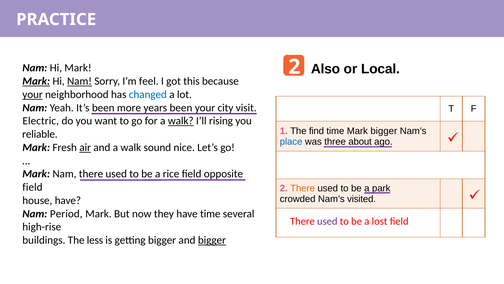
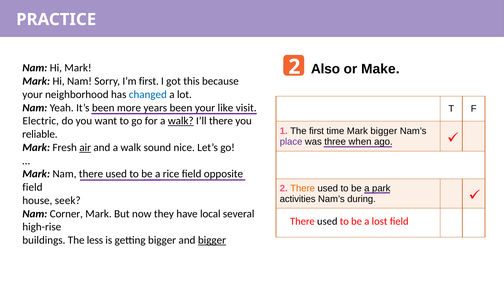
Local: Local -> Make (380, 69)
Mark underline: present -> none (36, 81)
Nam underline: present -> none (80, 81)
I’m feel: feel -> first (149, 81)
your underline: present -> none (33, 94)
city: city -> like (225, 108)
I’ll rising: rising -> there (221, 121)
The find: find -> first (317, 131)
place colour: blue -> purple (291, 141)
about: about -> when (360, 141)
crowded: crowded -> activities (298, 199)
visited: visited -> during (361, 199)
house have: have -> seek (68, 200)
Period: Period -> Corner (66, 213)
have time: time -> local (210, 213)
used colour: purple -> black (327, 221)
